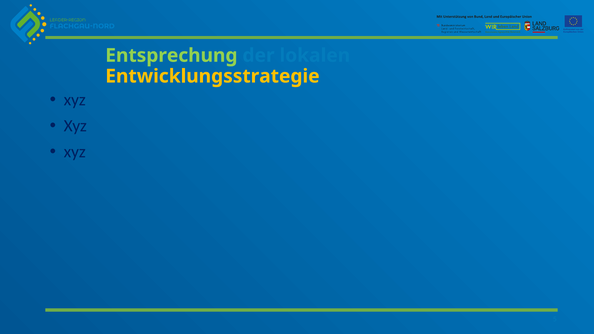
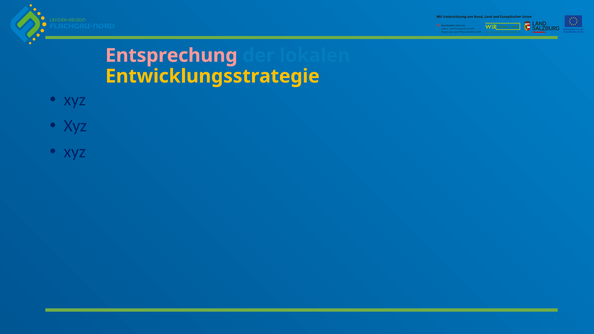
Entsprechung colour: light green -> pink (171, 55)
